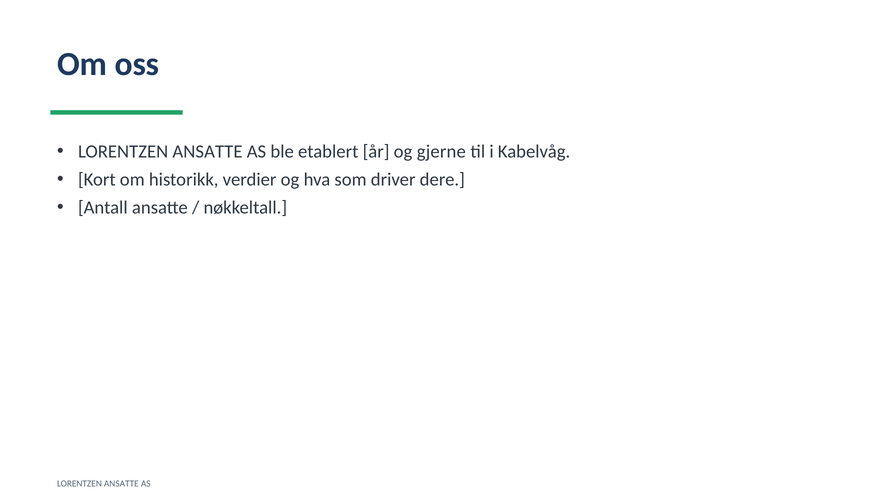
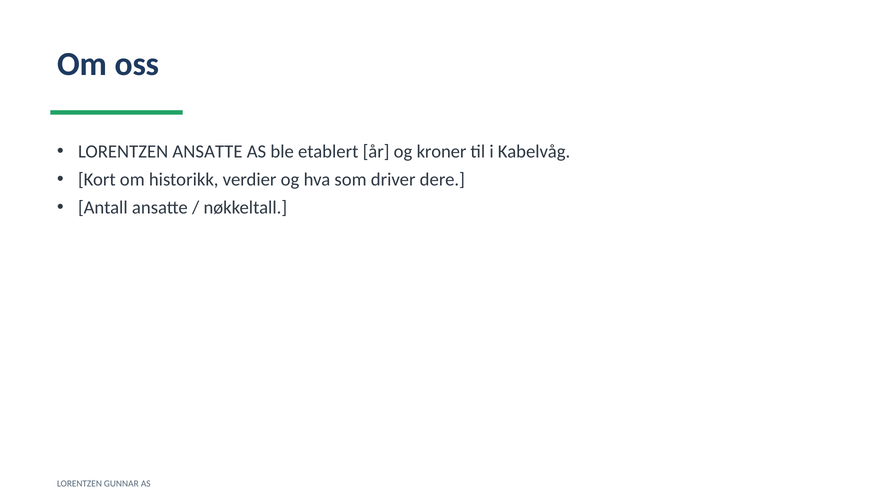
gjerne: gjerne -> kroner (442, 152)
ANSATTE: ANSATTE -> GUNNAR (121, 484)
